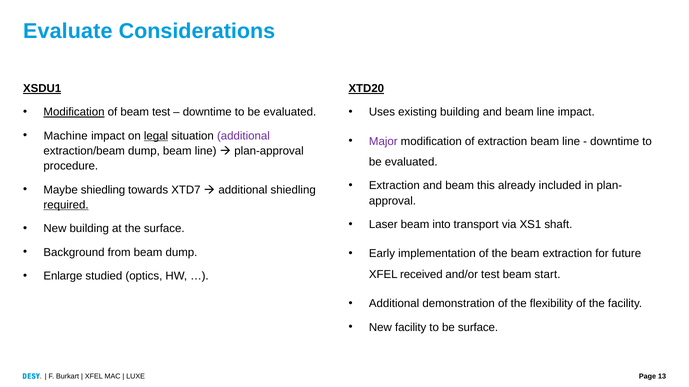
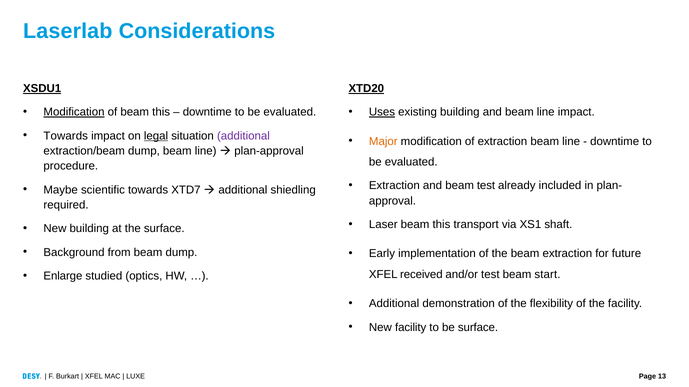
Evaluate: Evaluate -> Laserlab (68, 31)
of beam test: test -> this (161, 112)
Uses underline: none -> present (382, 112)
Machine: Machine -> Towards (66, 136)
Major colour: purple -> orange (383, 142)
beam this: this -> test (486, 186)
Maybe shiedling: shiedling -> scientific (103, 190)
required underline: present -> none (66, 205)
Laser beam into: into -> this (441, 225)
